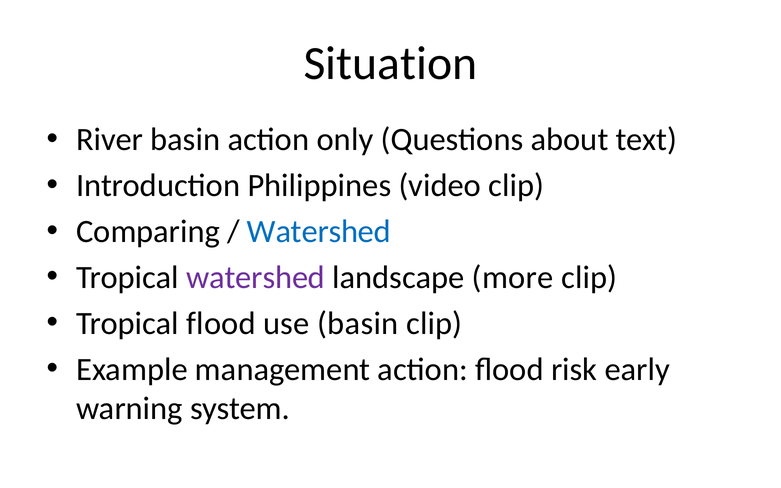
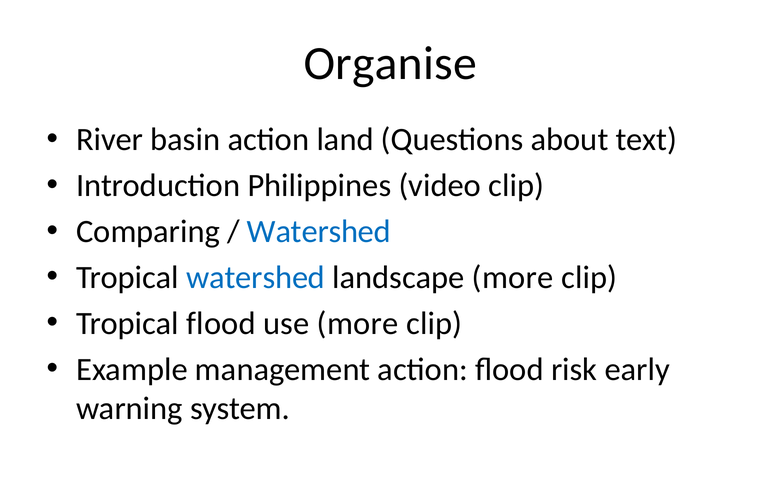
Situation: Situation -> Organise (390, 64)
only: only -> land (345, 140)
watershed colour: purple -> blue (256, 278)
use basin: basin -> more (358, 324)
